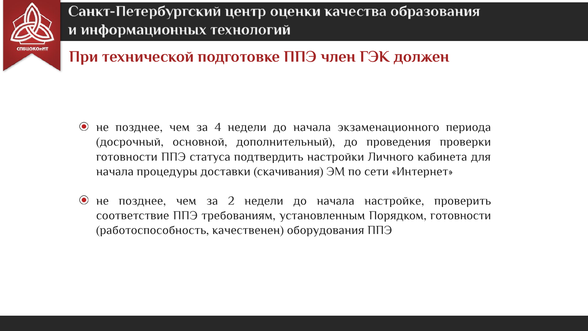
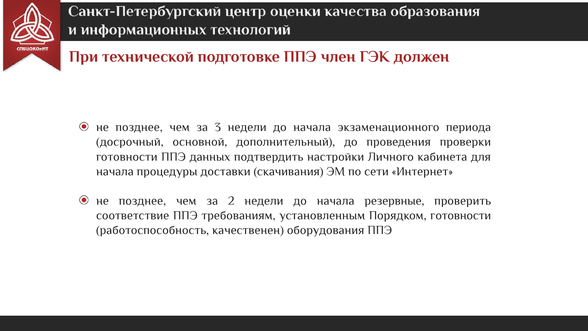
4: 4 -> 3 (218, 127)
статуса: статуса -> данных (210, 157)
настройкe: настройкe -> резервные (394, 201)
